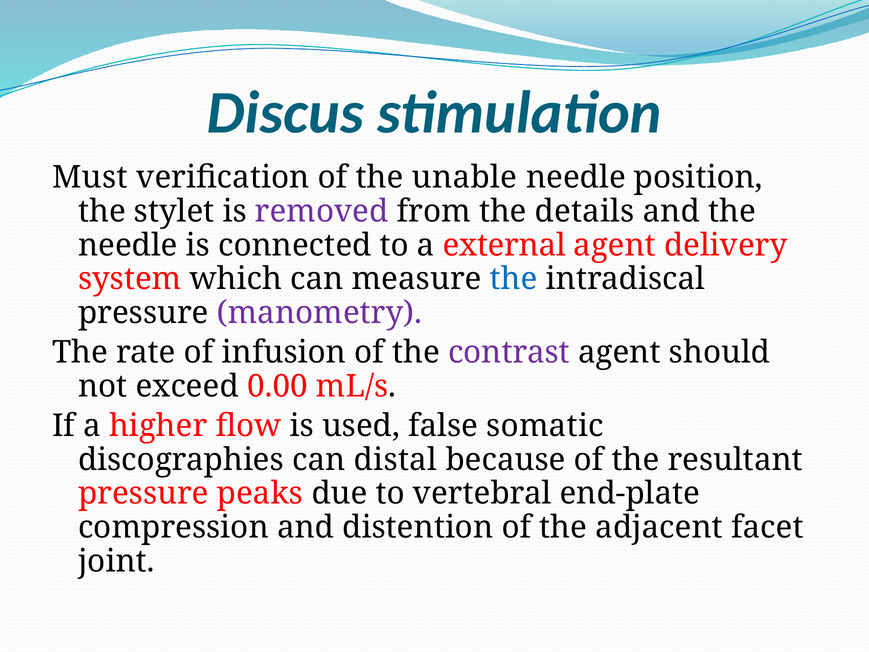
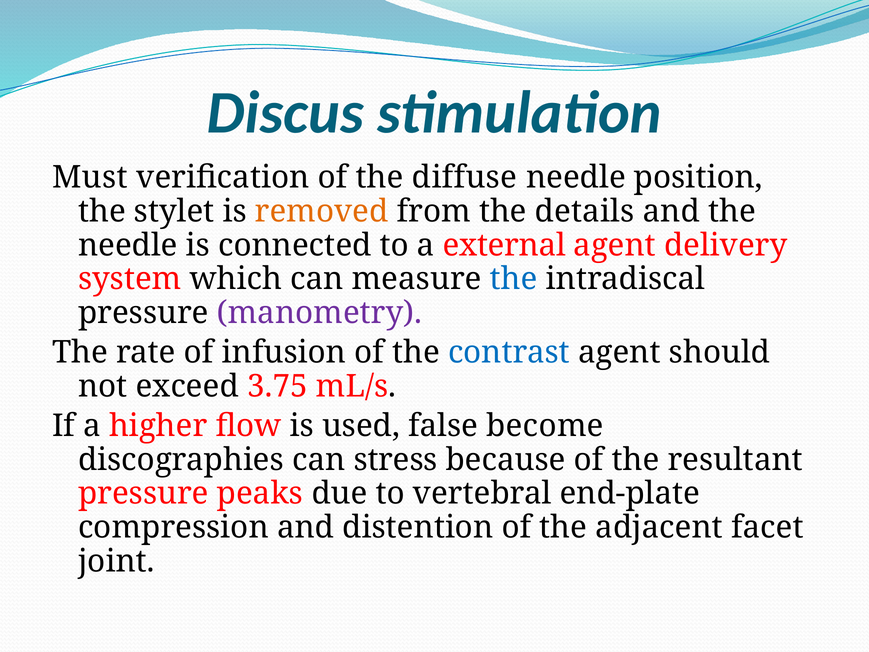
unable: unable -> diffuse (465, 177)
removed colour: purple -> orange (322, 211)
contrast colour: purple -> blue (509, 352)
0.00: 0.00 -> 3.75 (277, 386)
somatic: somatic -> become (545, 426)
distal: distal -> stress (396, 460)
